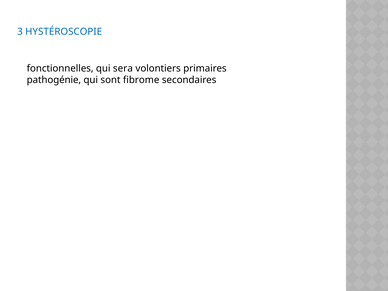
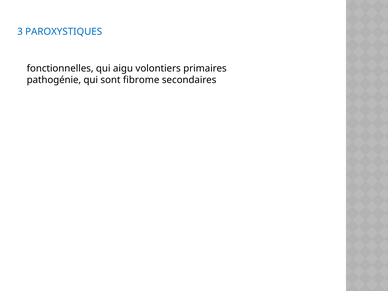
HYSTÉROSCOPIE: HYSTÉROSCOPIE -> PAROXYSTIQUES (64, 32)
sera: sera -> aigu (123, 68)
